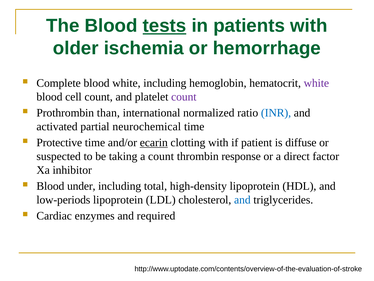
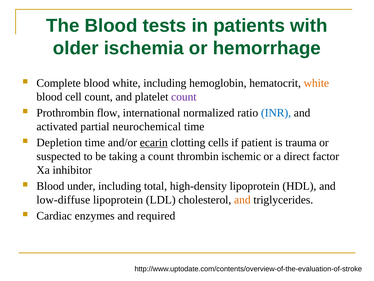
tests underline: present -> none (165, 26)
white colour: purple -> orange (316, 83)
than: than -> flow (108, 113)
Protective: Protective -> Depletion (59, 142)
clotting with: with -> cells (218, 142)
diffuse: diffuse -> trauma (301, 142)
response: response -> ischemic (241, 156)
low-periods: low-periods -> low-diffuse (63, 199)
and colour: blue -> orange (242, 199)
